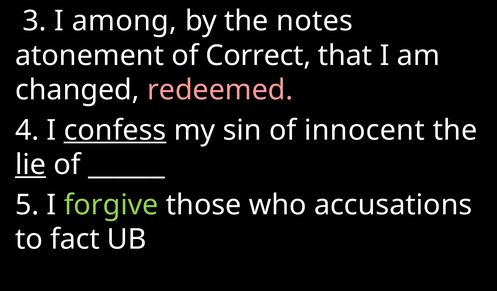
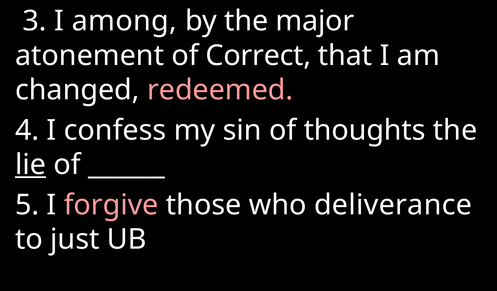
notes: notes -> major (315, 21)
confess underline: present -> none (115, 130)
innocent: innocent -> thoughts (365, 130)
forgive colour: light green -> pink (111, 205)
accusations: accusations -> deliverance (393, 205)
fact: fact -> just (75, 240)
